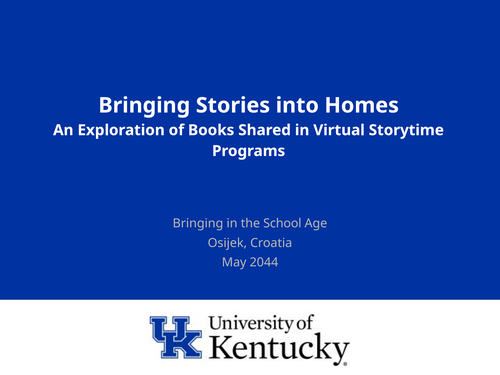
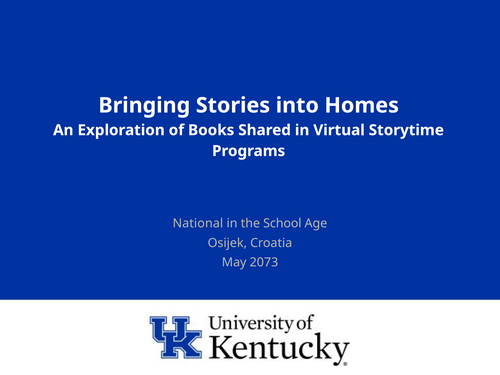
Bringing: Bringing -> National (198, 223)
2044: 2044 -> 2073 (264, 263)
